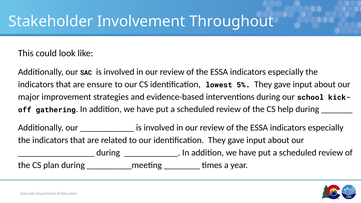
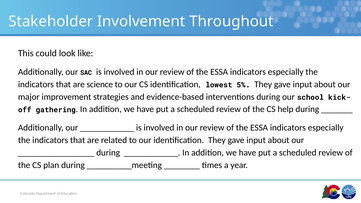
ensure: ensure -> science (100, 84)
